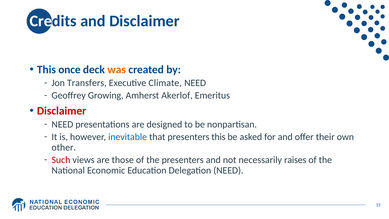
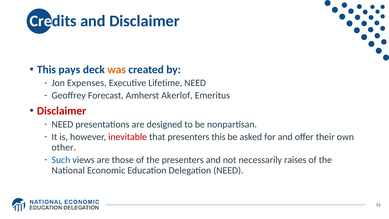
once: once -> pays (69, 70)
Transfers: Transfers -> Expenses (87, 83)
Climate: Climate -> Lifetime (165, 83)
Growing: Growing -> Forecast (106, 95)
inevitable colour: blue -> red (128, 137)
Such colour: red -> blue (61, 160)
